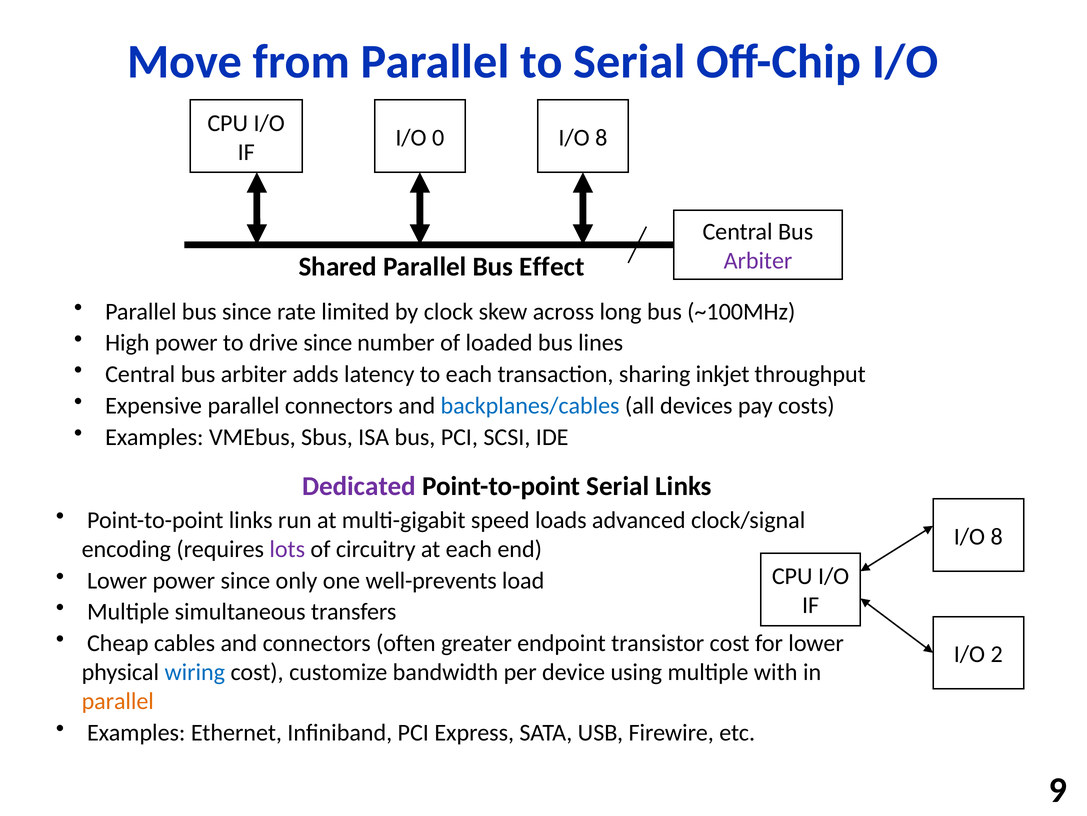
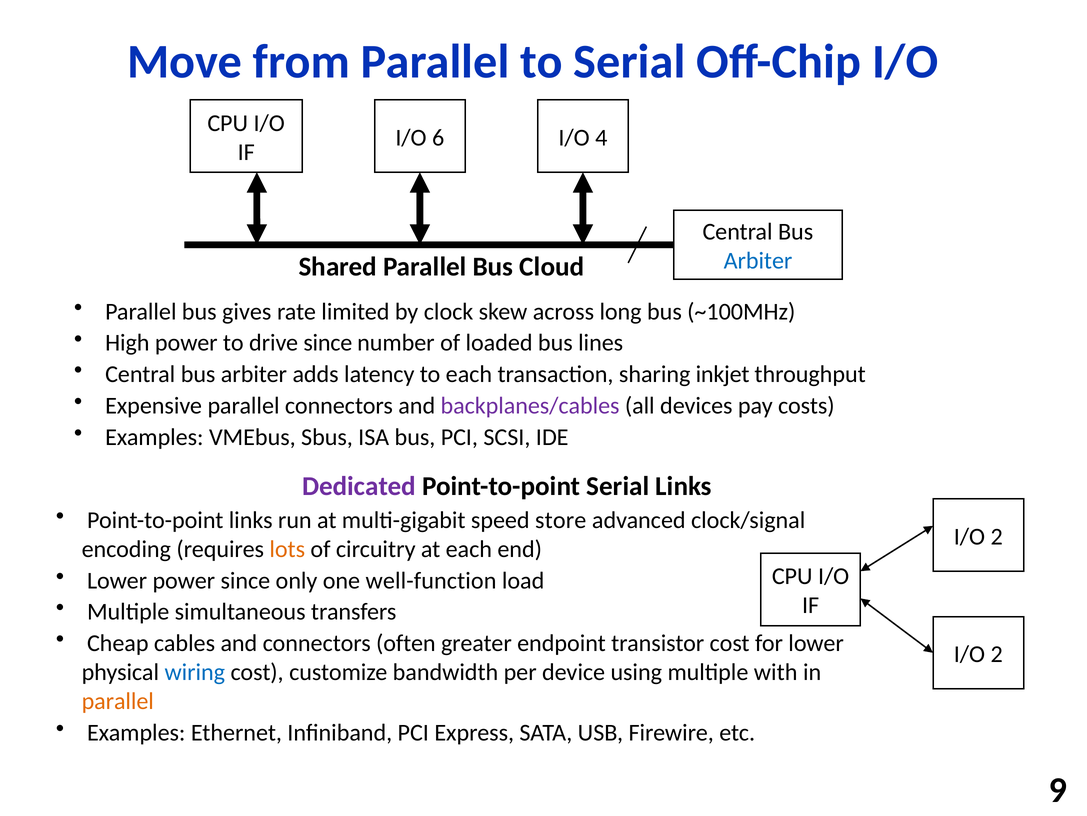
0: 0 -> 6 (438, 138)
8: 8 -> 4 (601, 138)
Arbiter colour: purple -> blue (758, 261)
Effect: Effect -> Cloud (552, 267)
bus since: since -> gives (247, 311)
backplanes/cables colour: blue -> purple (530, 405)
loads: loads -> store (561, 520)
8: 8 -> 2 (997, 536)
lots colour: purple -> orange (287, 549)
well-prevents: well-prevents -> well-function (431, 580)
